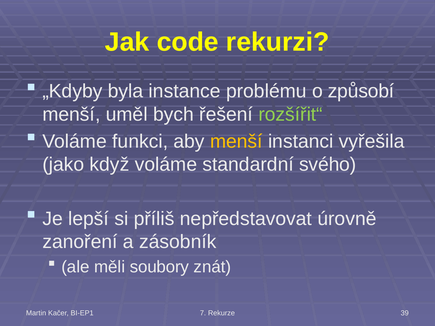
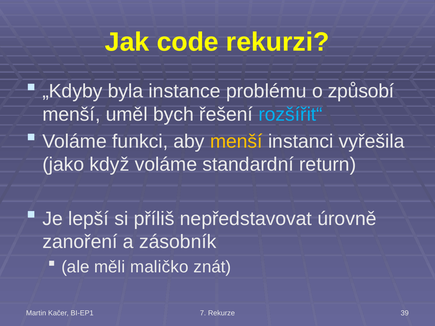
rozšířit“ colour: light green -> light blue (291, 114)
svého: svého -> return (328, 165)
soubory: soubory -> maličko (159, 267)
